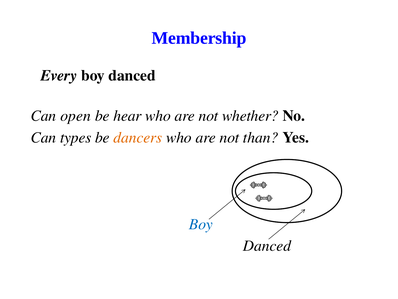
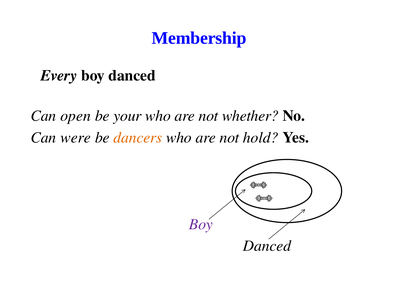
hear: hear -> your (127, 116)
types: types -> were (76, 137)
than: than -> hold (261, 137)
Boy colour: blue -> purple (201, 224)
